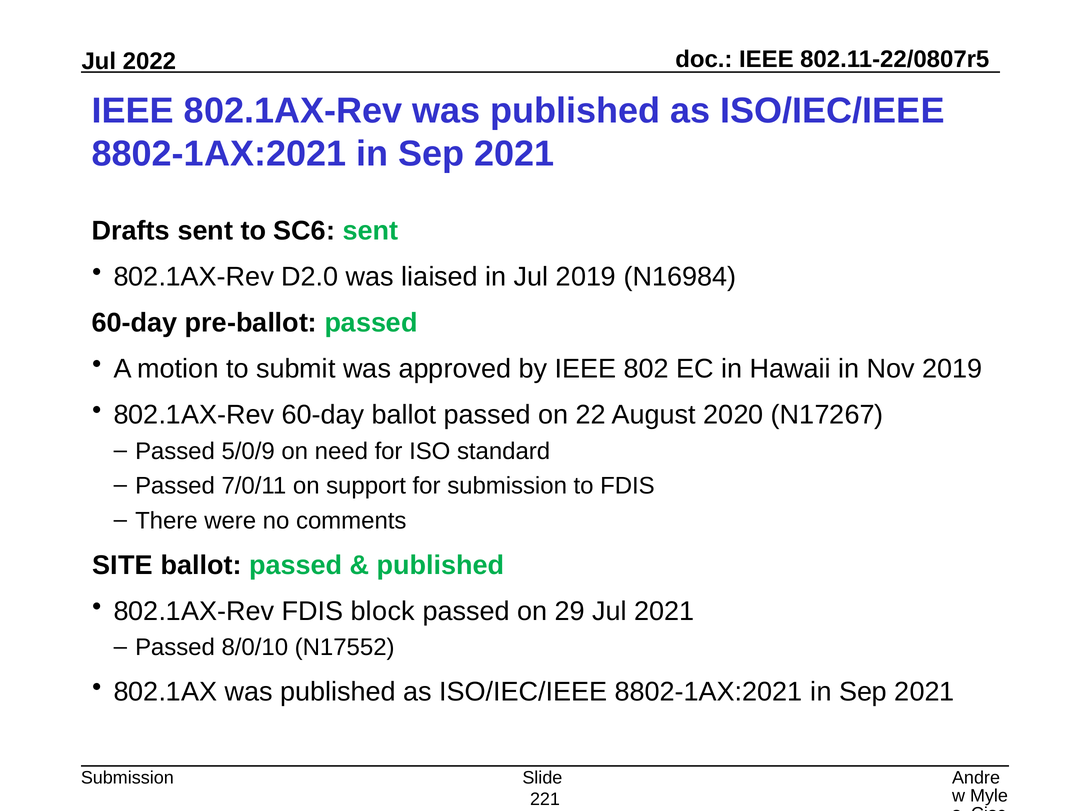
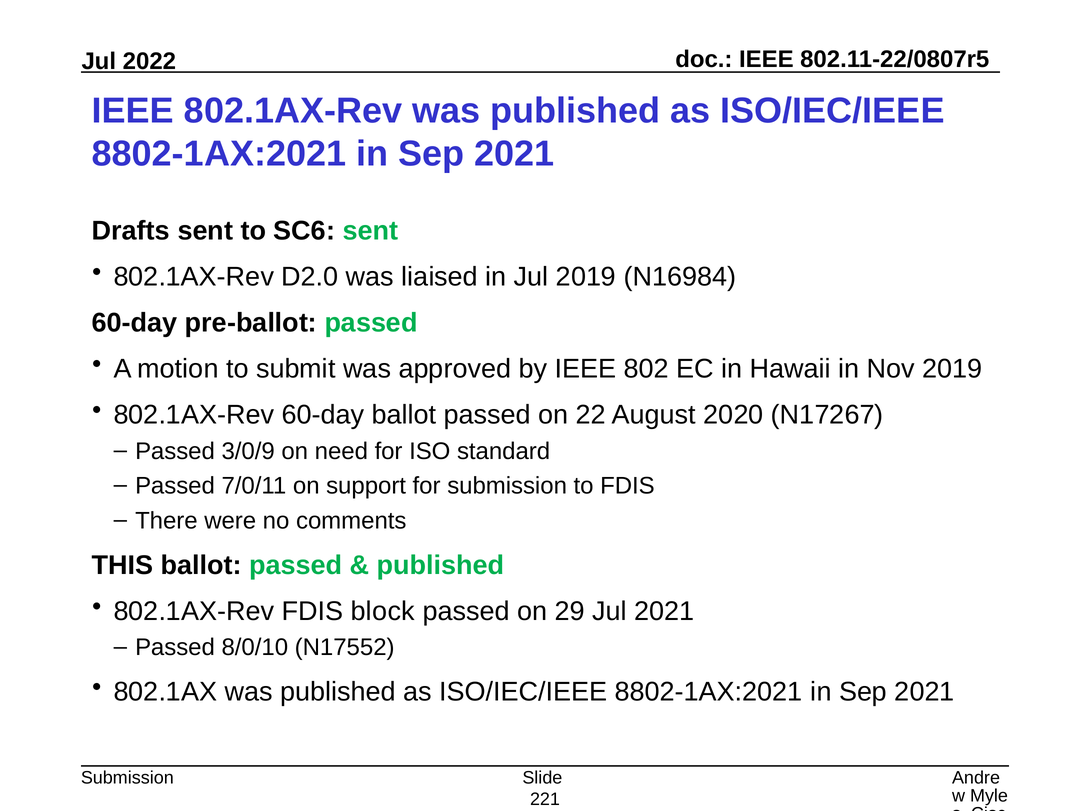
5/0/9: 5/0/9 -> 3/0/9 (248, 451)
SITE: SITE -> THIS (123, 565)
